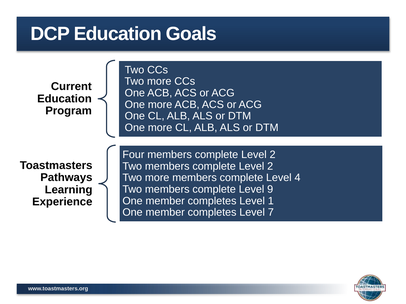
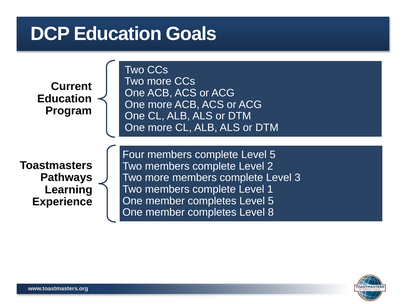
2: 2 -> 5 (273, 155)
4: 4 -> 3 (298, 178)
9: 9 -> 1 (270, 190)
completes Level 1: 1 -> 5 (271, 201)
7: 7 -> 8 (271, 213)
